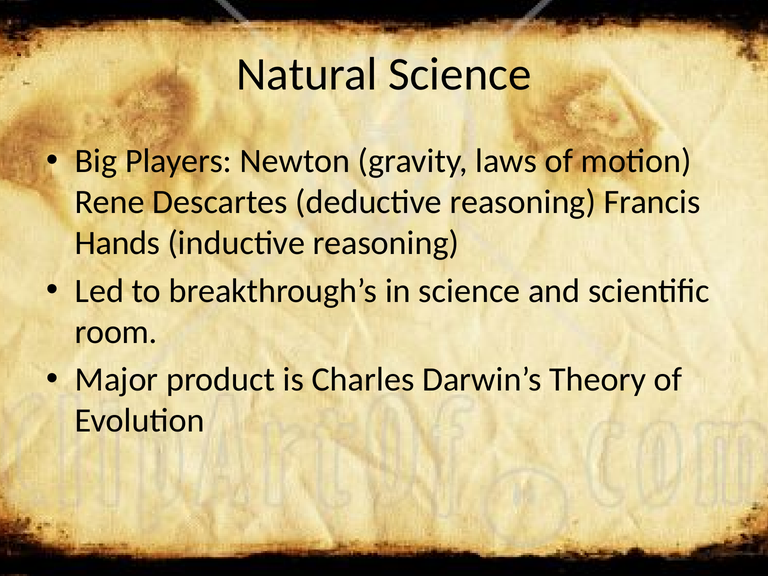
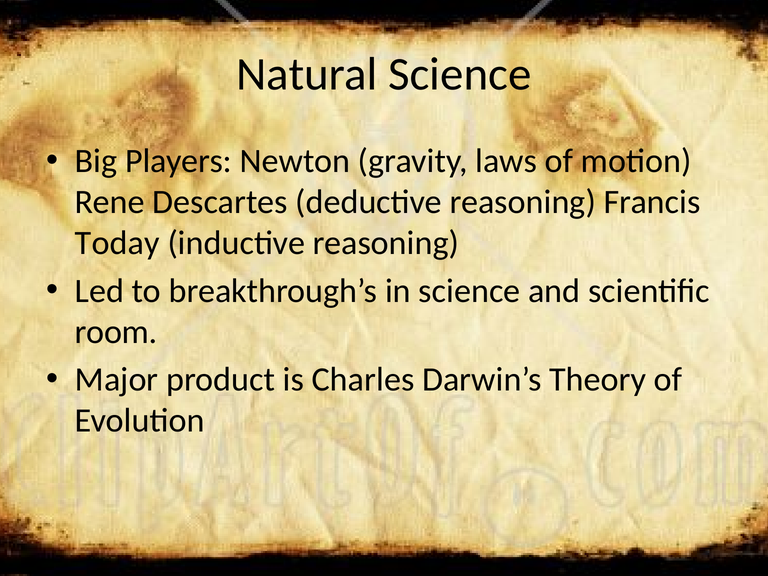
Hands: Hands -> Today (117, 243)
